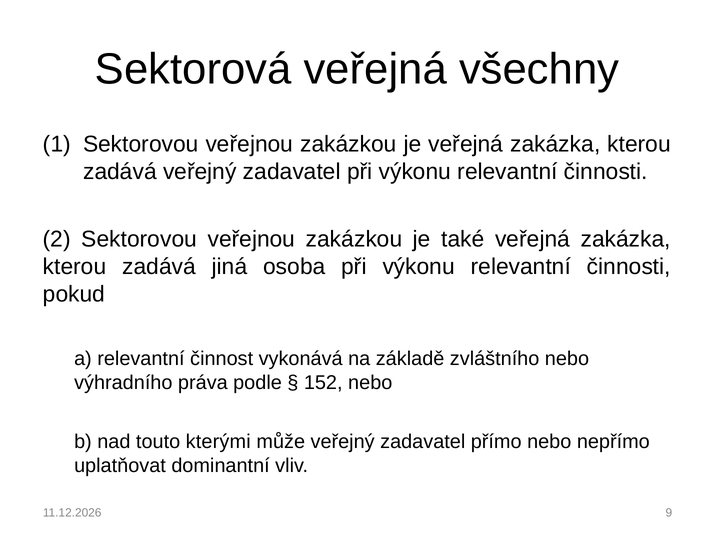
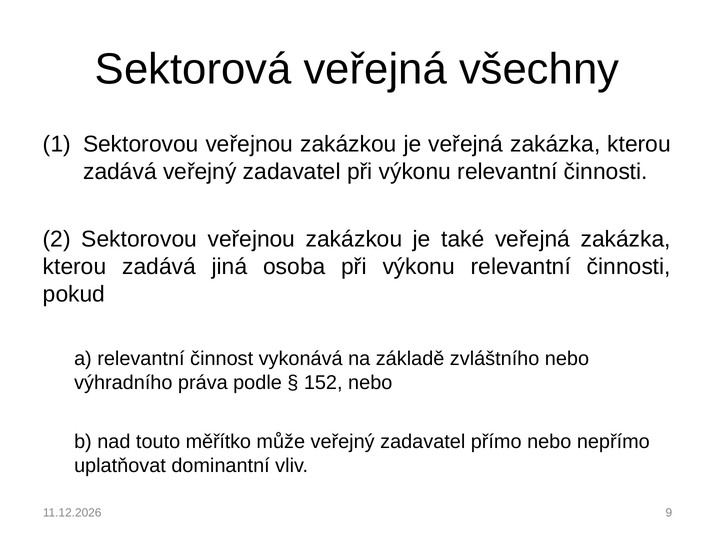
kterými: kterými -> měřítko (218, 441)
